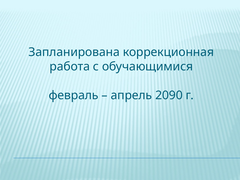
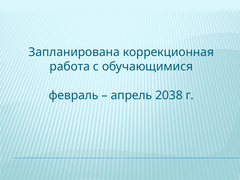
2090: 2090 -> 2038 (169, 95)
